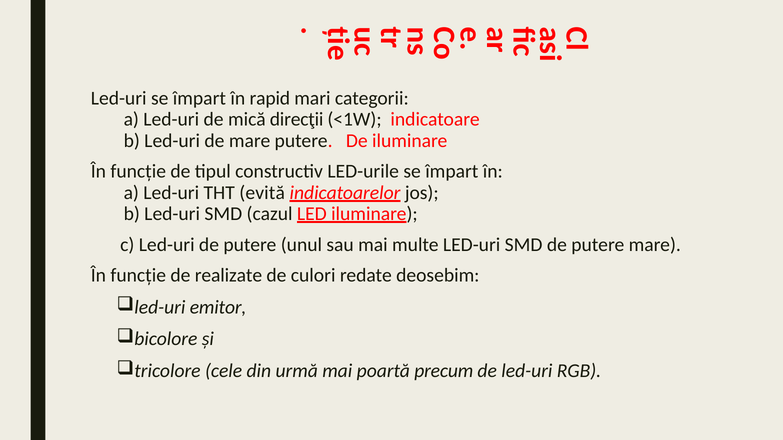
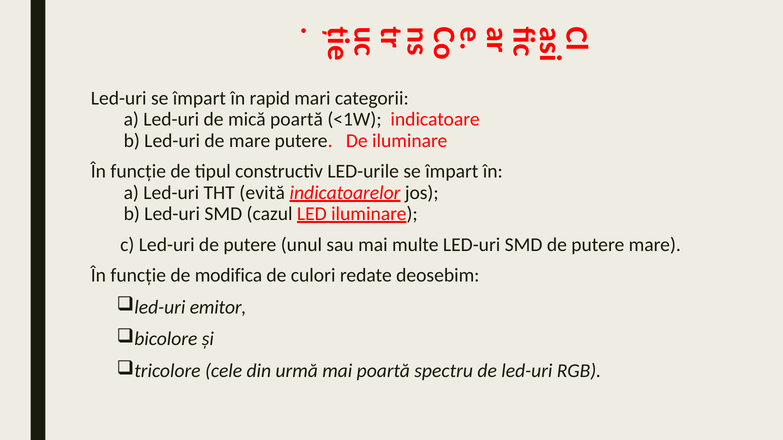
mică direcţii: direcţii -> poartă (296, 120)
realizate: realizate -> modifica (228, 276)
precum: precum -> spectru (444, 371)
